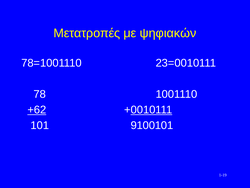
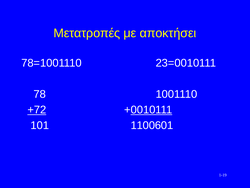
ψηφιακών: ψηφιακών -> αποκτήσει (168, 33)
+62: +62 -> +72 (37, 110)
9100101: 9100101 -> 1100601 (152, 125)
